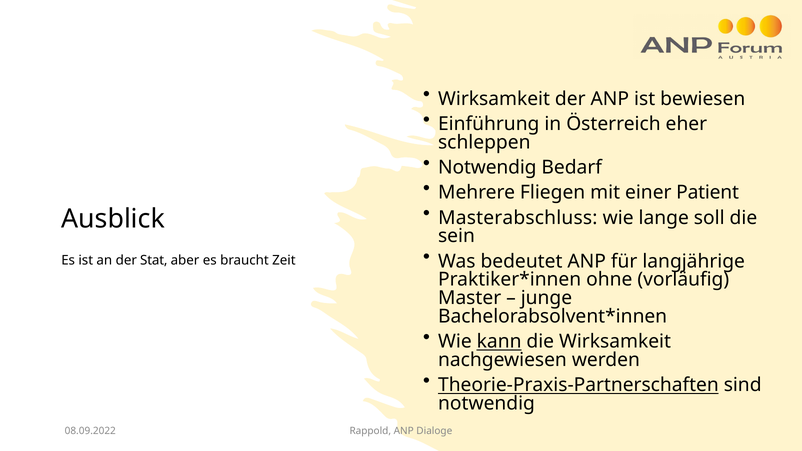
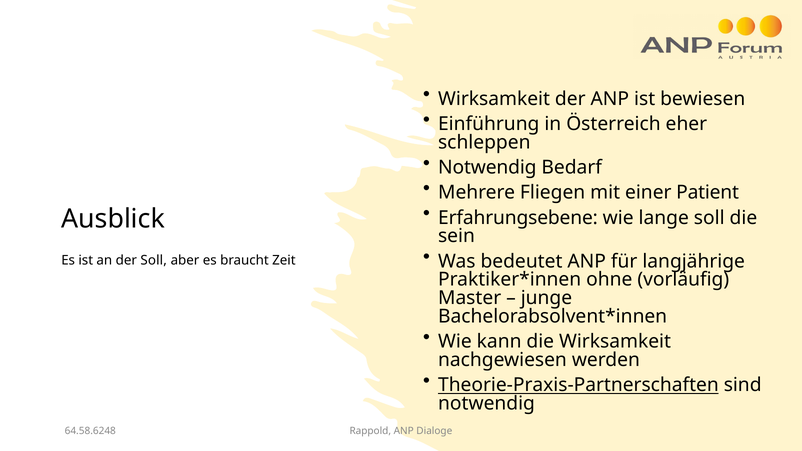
Masterabschluss: Masterabschluss -> Erfahrungsebene (518, 218)
der Stat: Stat -> Soll (154, 260)
kann underline: present -> none (499, 342)
08.09.2022: 08.09.2022 -> 64.58.6248 (90, 431)
